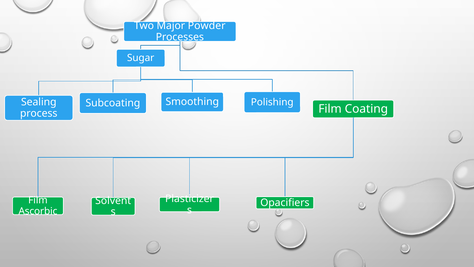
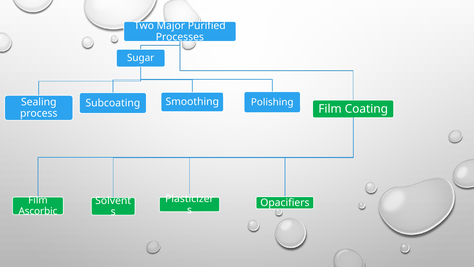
Powder: Powder -> Purified (207, 26)
